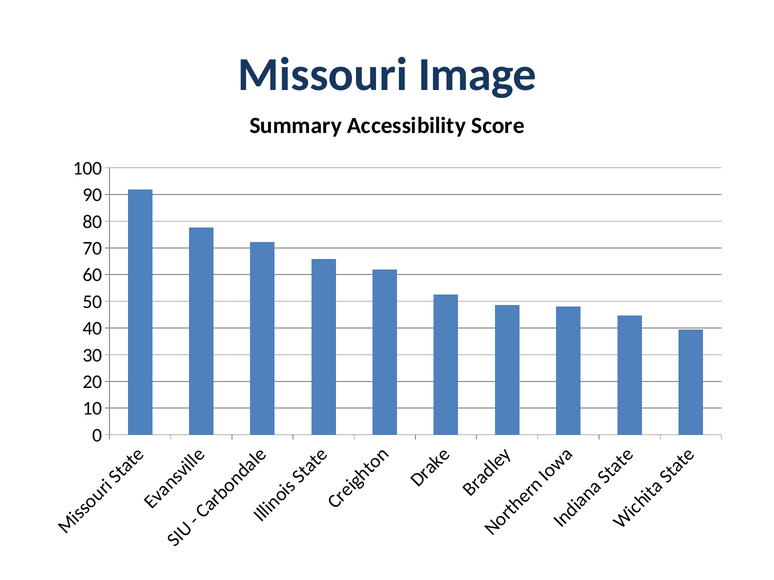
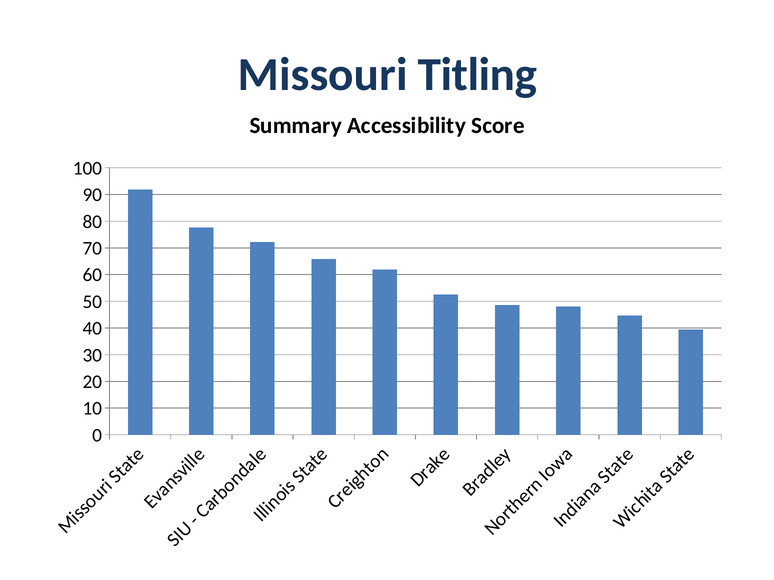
Image: Image -> Titling (477, 75)
